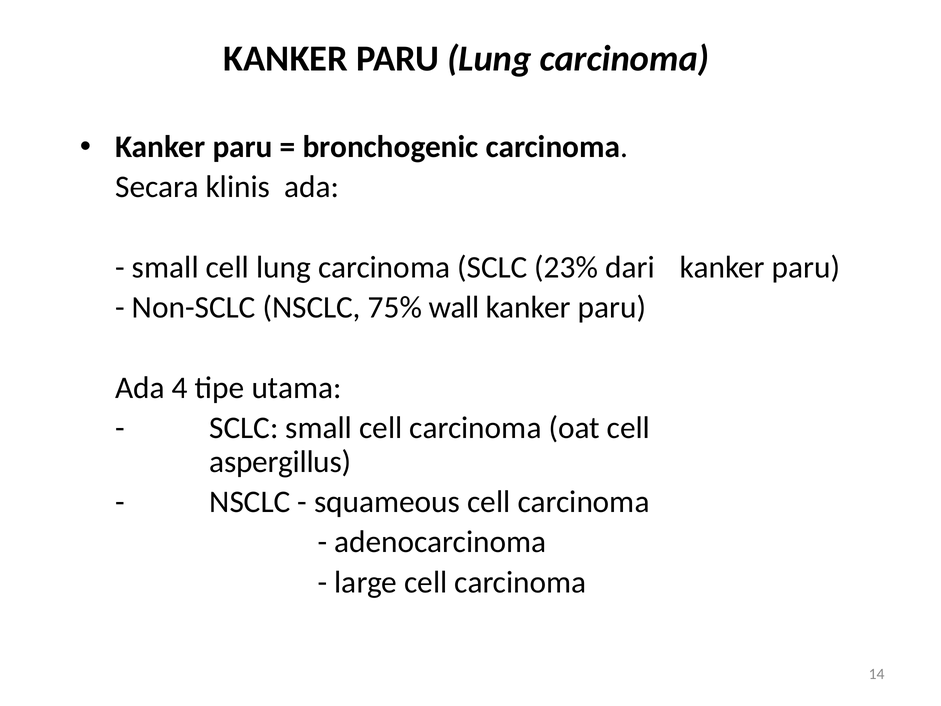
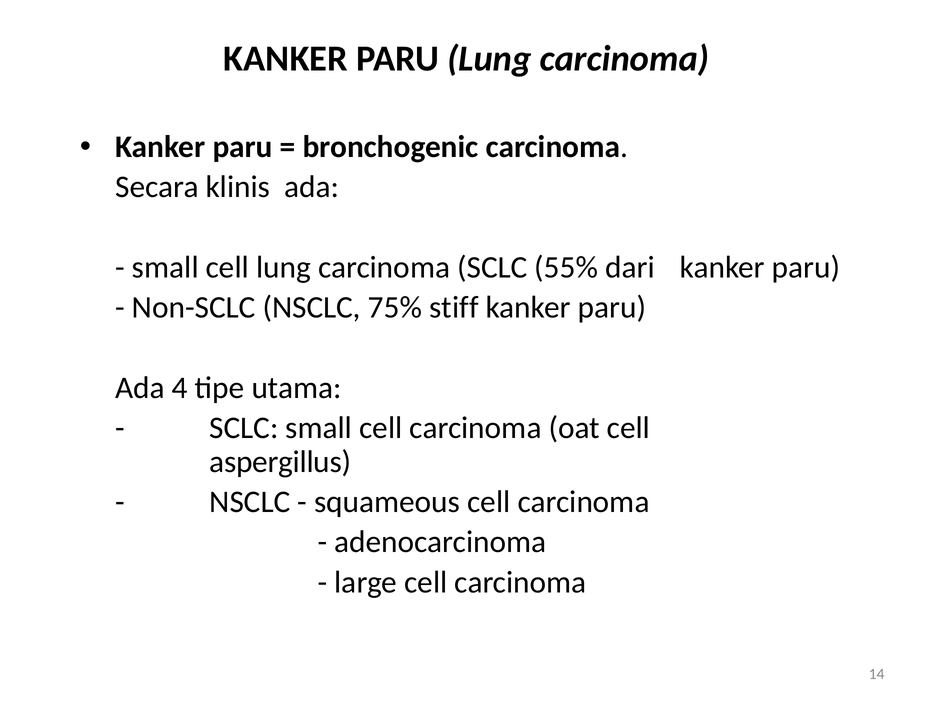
23%: 23% -> 55% (566, 267)
wall: wall -> stiff (454, 307)
